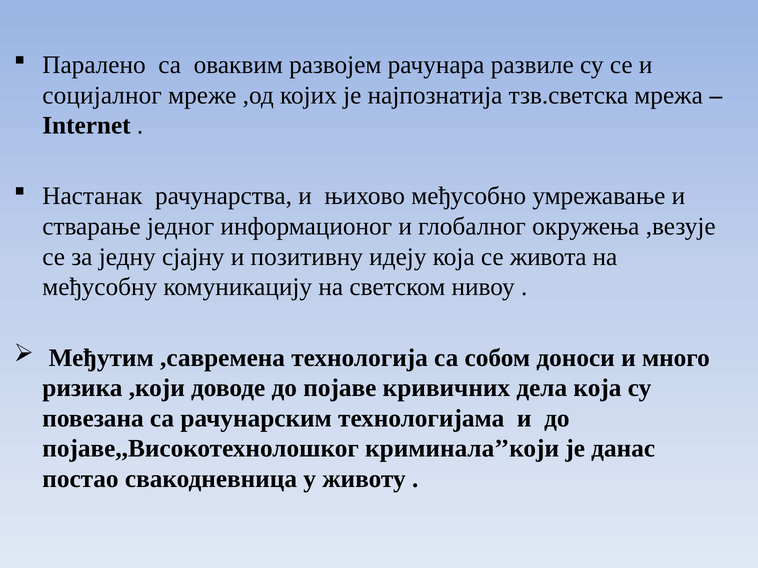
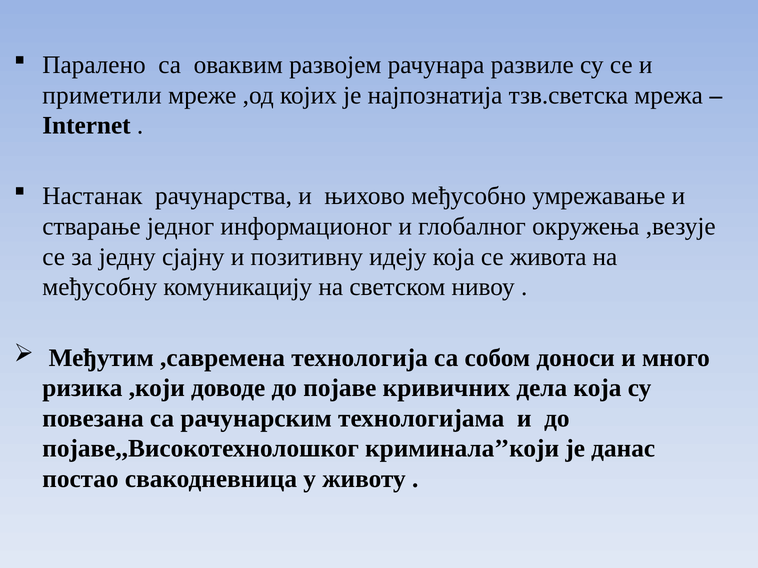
социјалног: социјалног -> приметили (102, 95)
